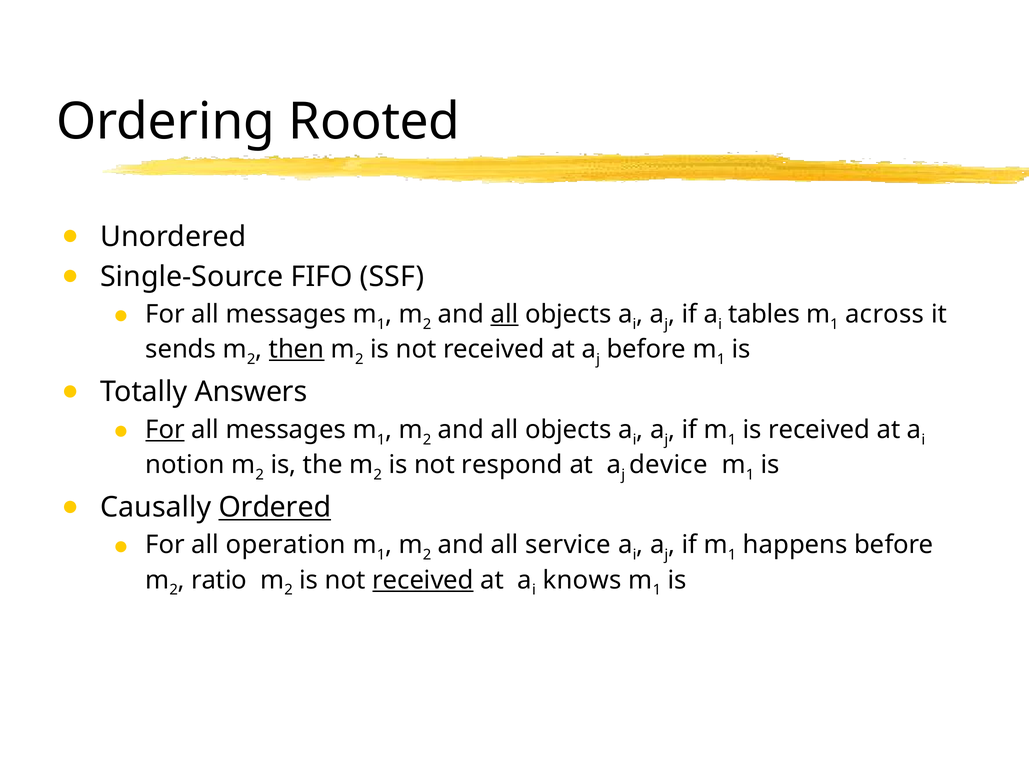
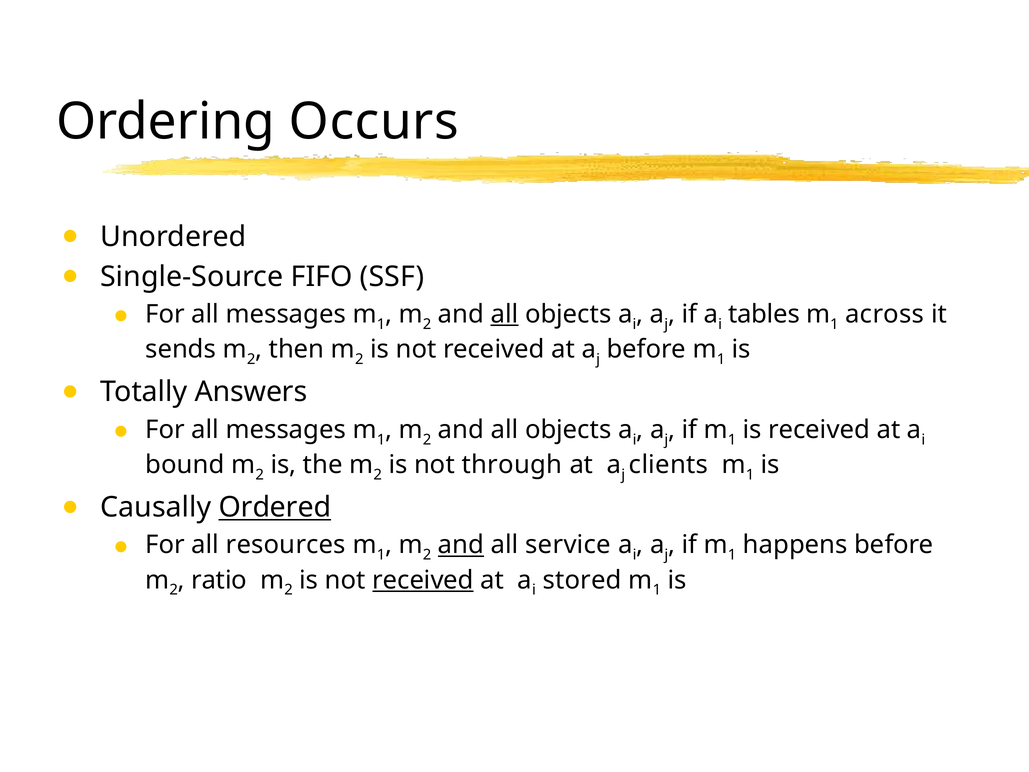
Rooted: Rooted -> Occurs (374, 122)
then underline: present -> none (297, 349)
For underline: present -> none (165, 429)
notion: notion -> bound (185, 465)
respond: respond -> through (512, 465)
device: device -> clients (669, 465)
operation: operation -> resources (286, 545)
and underline: none -> present (461, 545)
knows: knows -> stored (582, 580)
